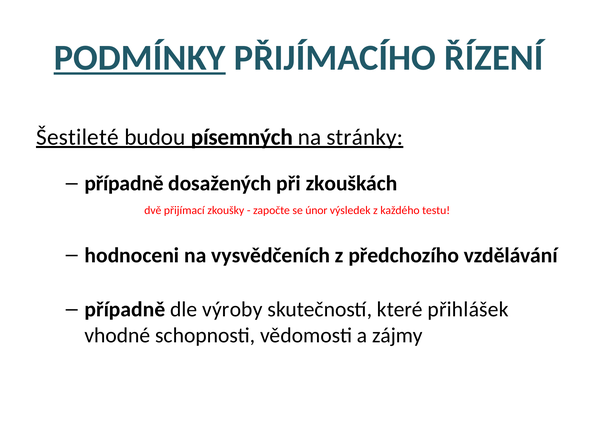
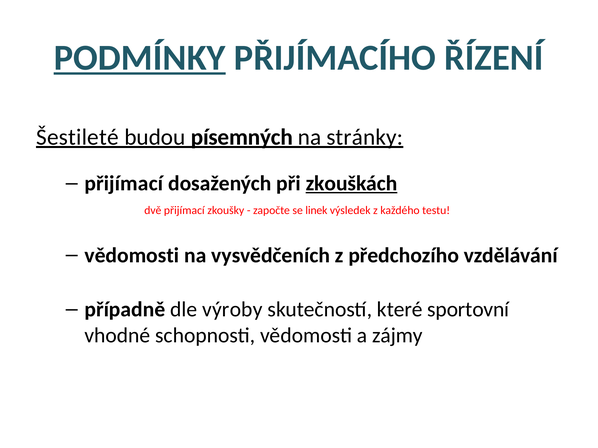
případně: případně -> přijímací (124, 184)
zkouškách underline: none -> present (352, 184)
únor: únor -> linek (316, 210)
hodnoceni: hodnoceni -> vědomosti (132, 256)
přihlášek: přihlášek -> sportovní (468, 310)
